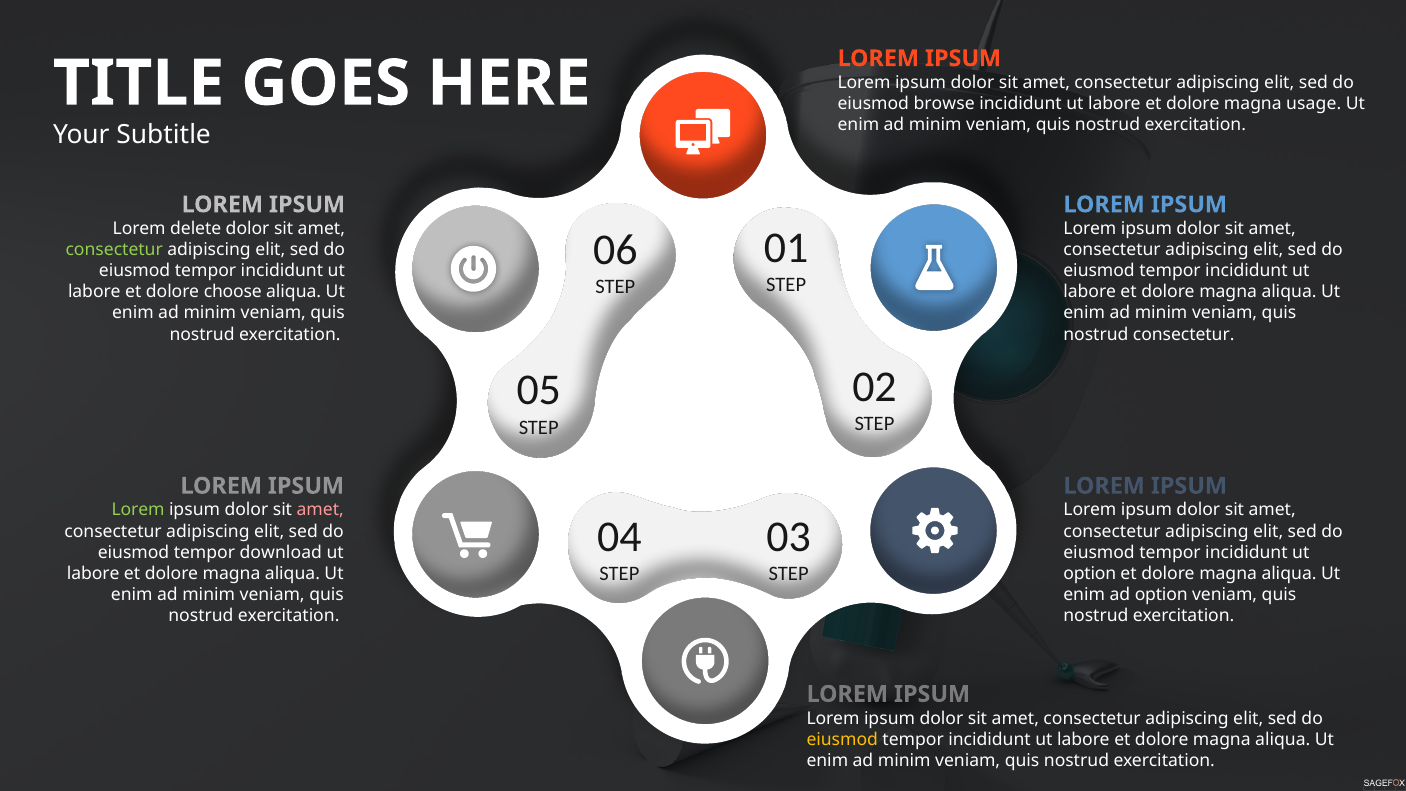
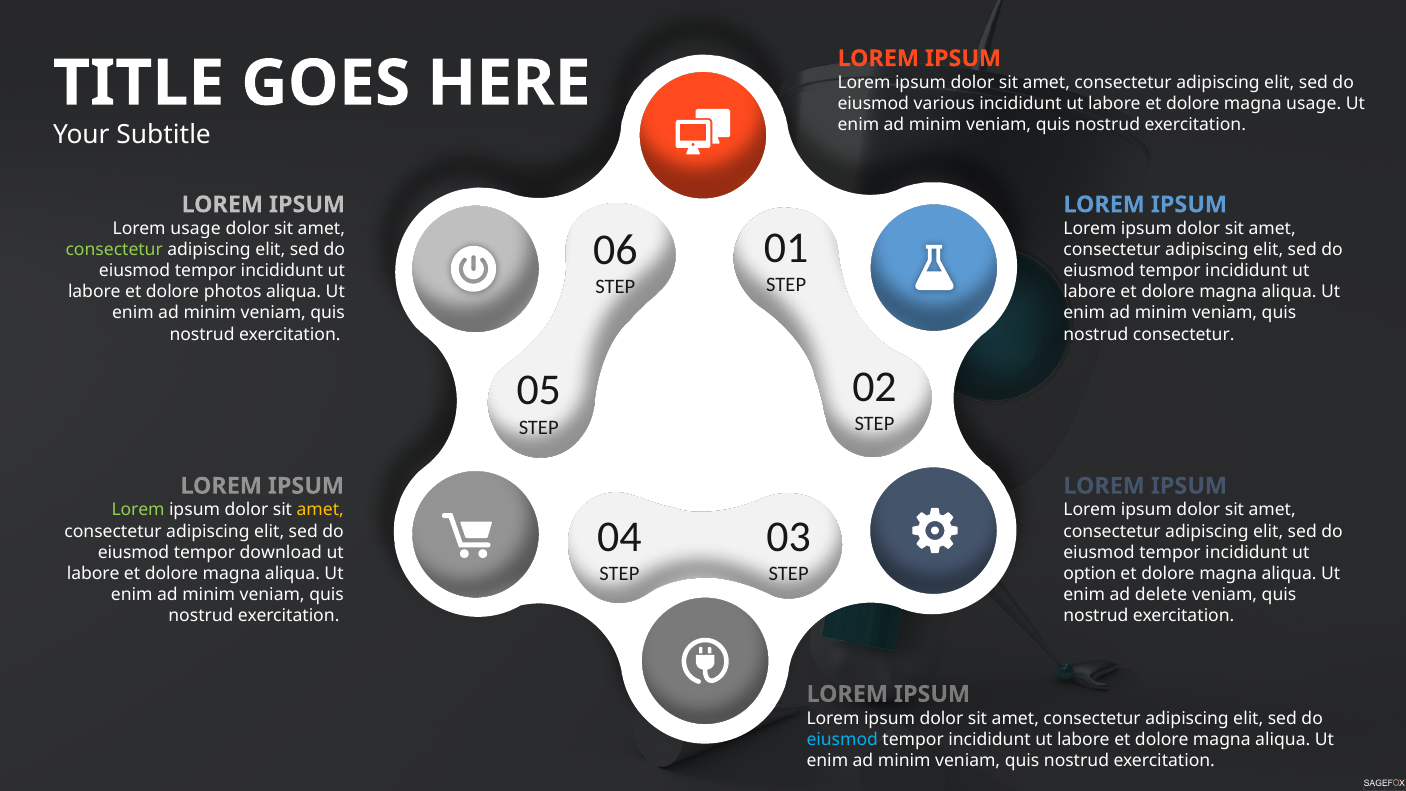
browse: browse -> various (944, 104)
Lorem delete: delete -> usage (196, 229)
choose: choose -> photos (233, 292)
amet colour: pink -> yellow (320, 510)
ad option: option -> delete (1161, 594)
eiusmod colour: yellow -> light blue (842, 739)
